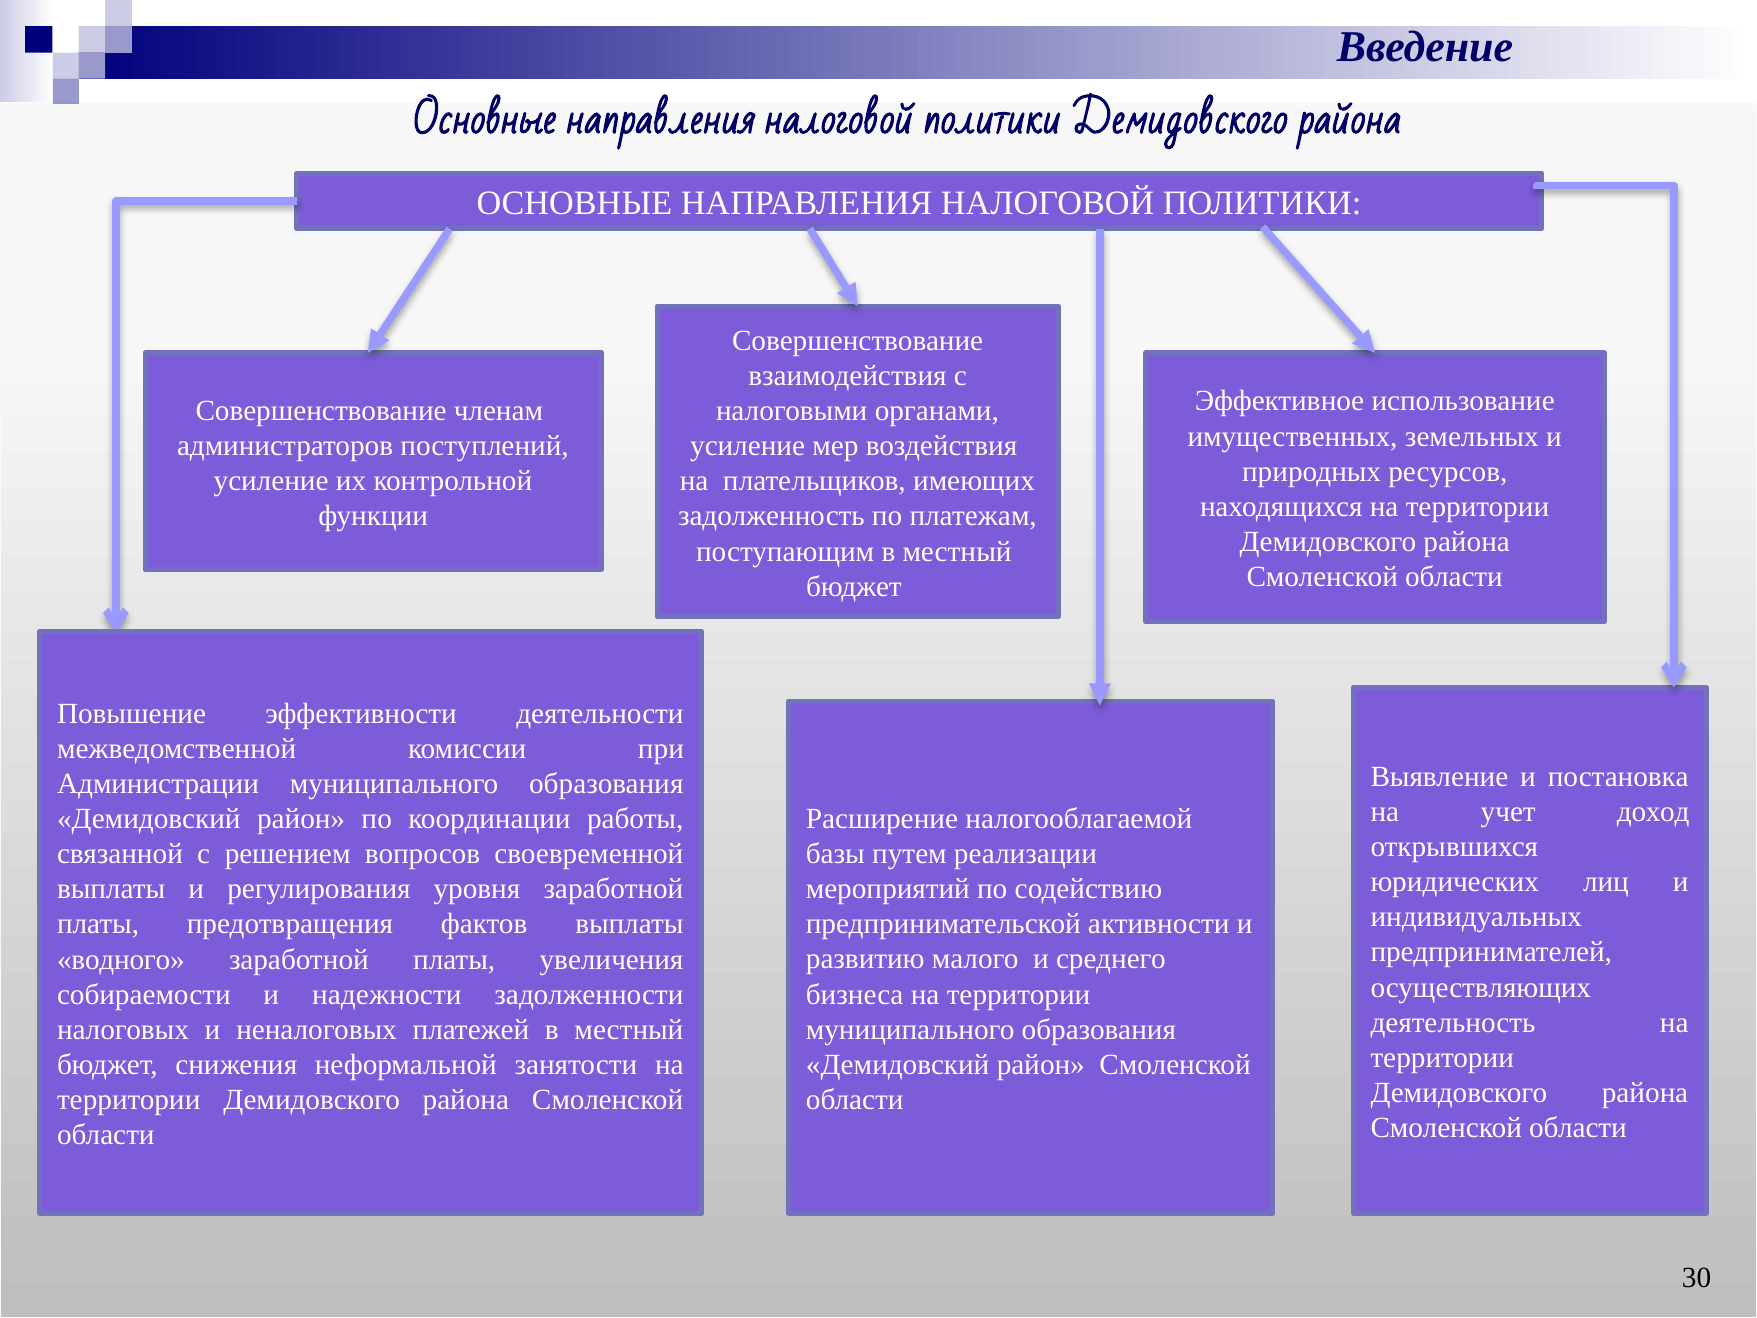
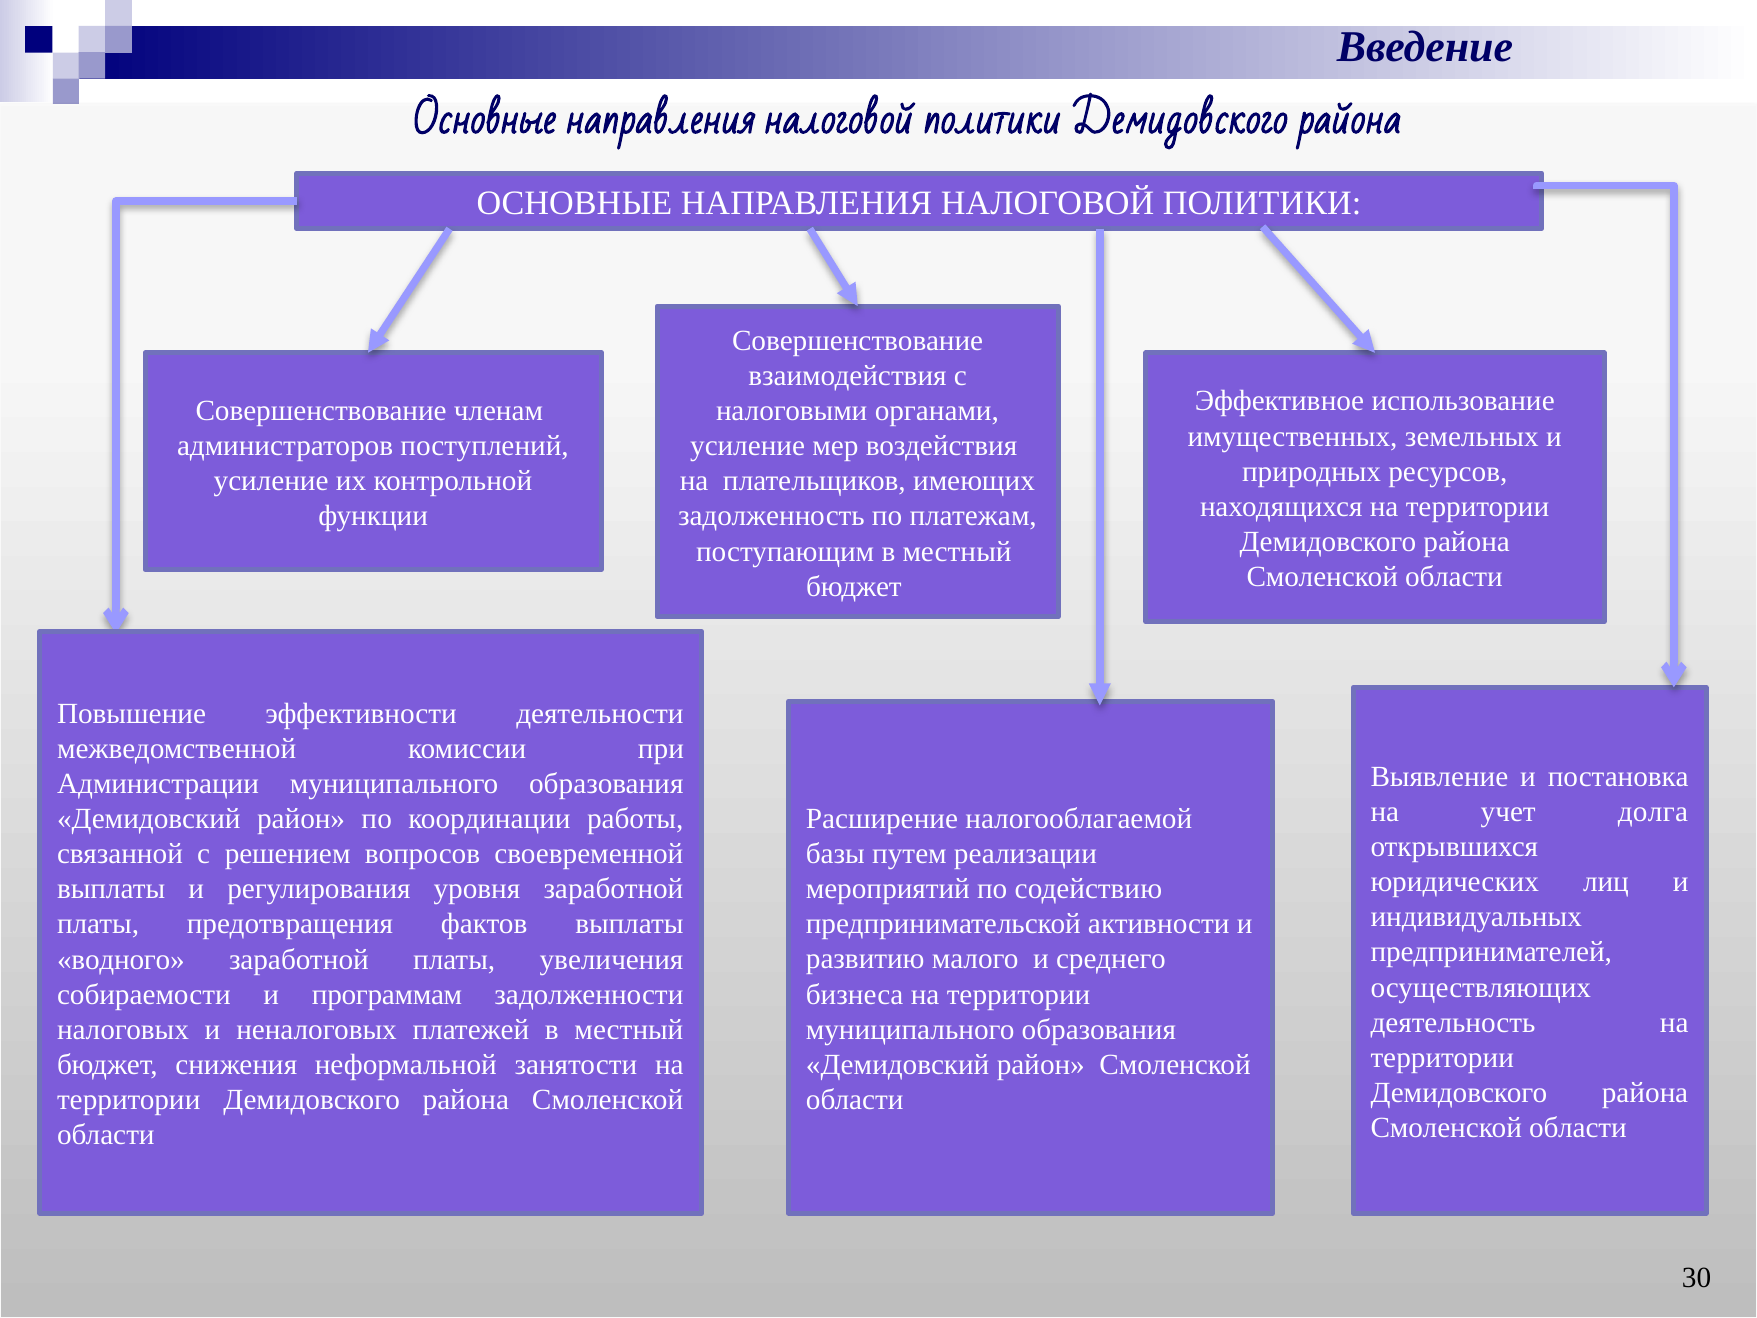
доход: доход -> долга (1653, 812)
надежности: надежности -> программам (387, 994)
